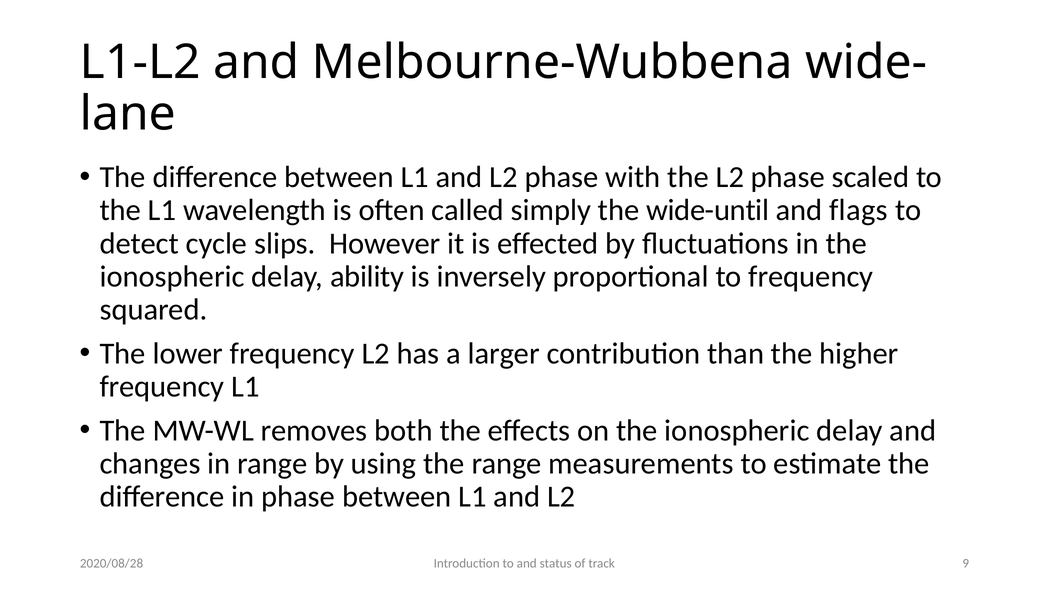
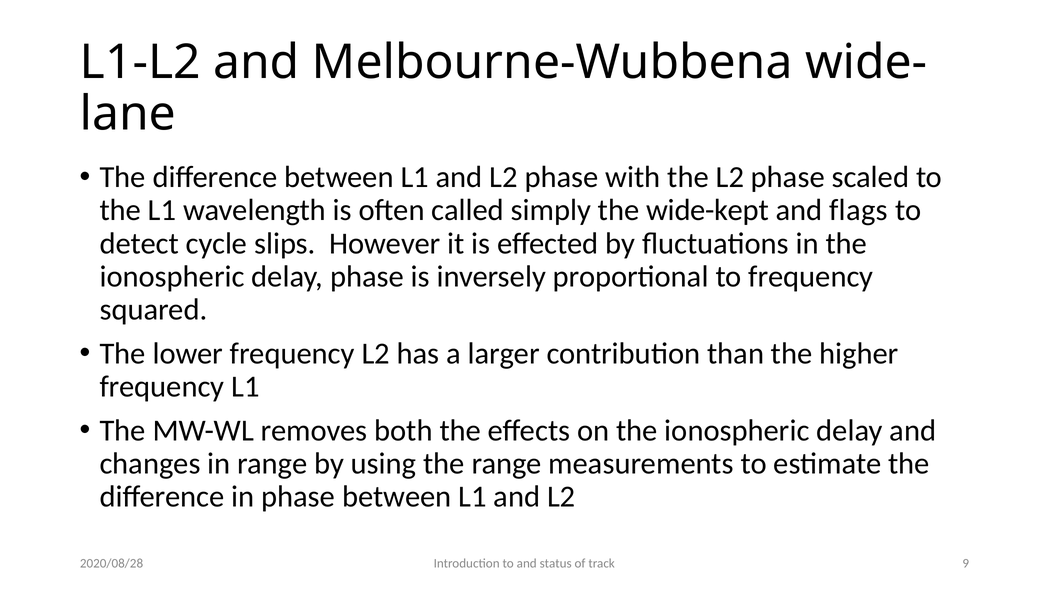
wide-until: wide-until -> wide-kept (708, 210)
delay ability: ability -> phase (367, 277)
